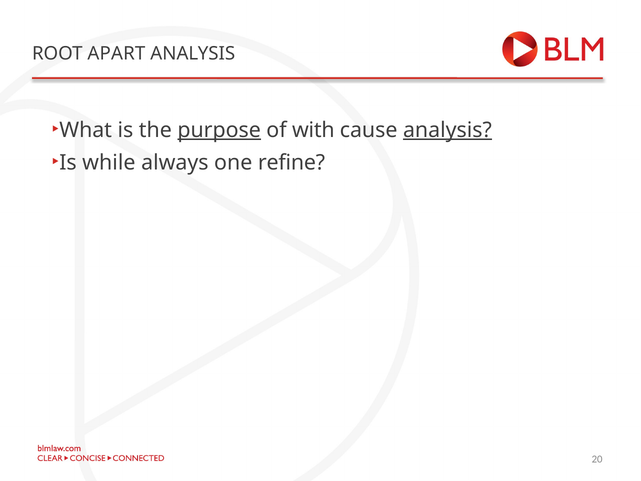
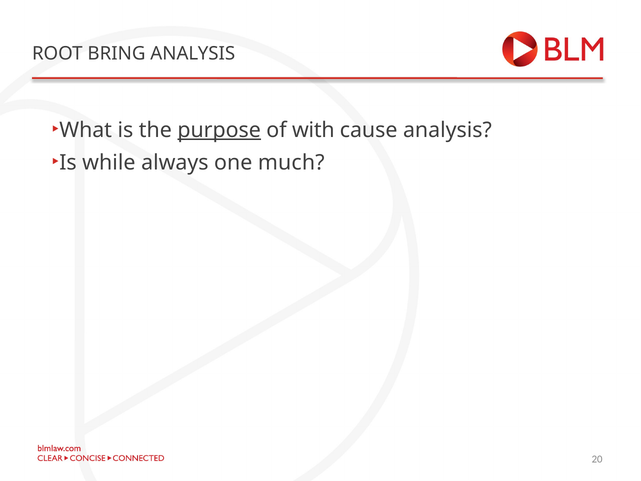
APART: APART -> BRING (116, 54)
analysis underline: present -> none (447, 130)
refine: refine -> much (291, 163)
